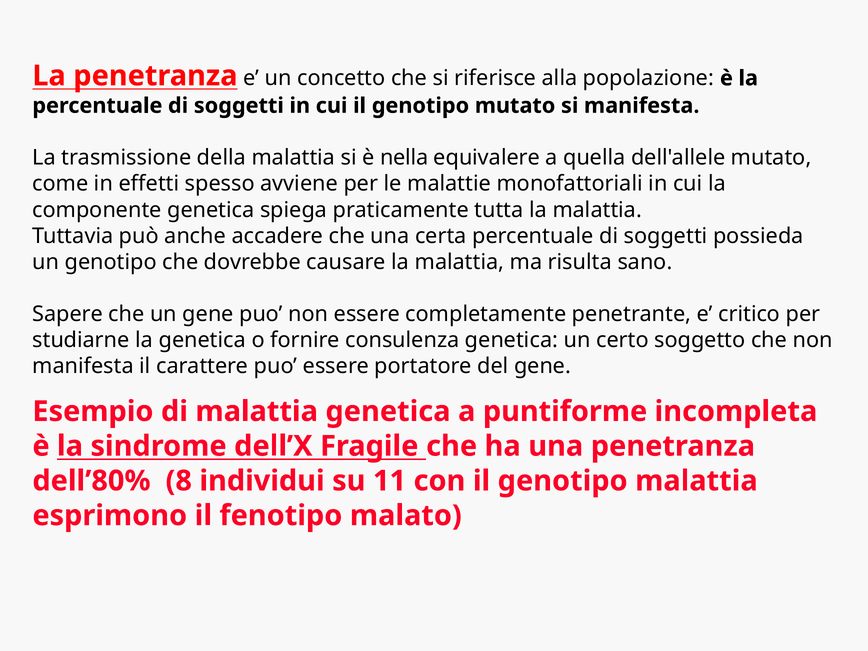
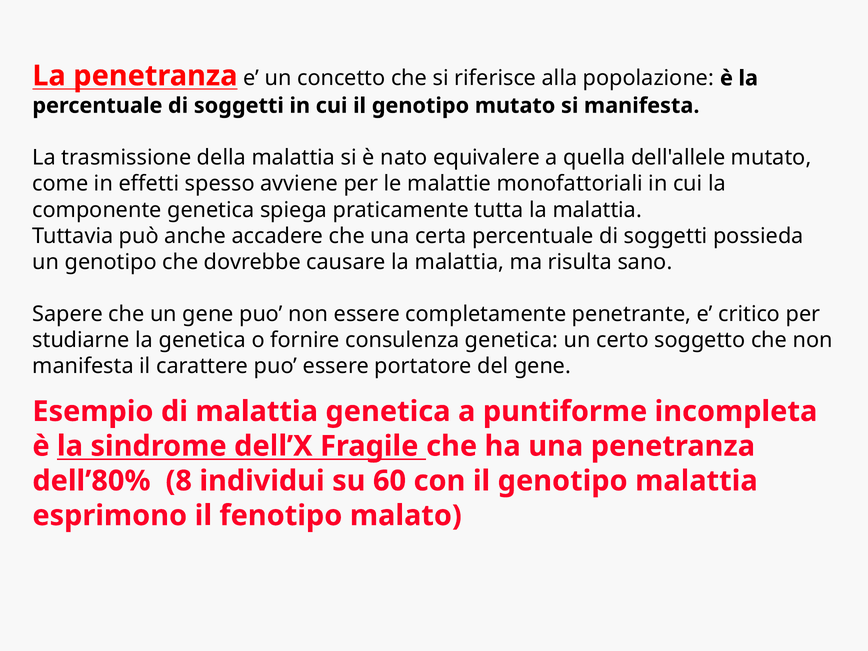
nella: nella -> nato (404, 158)
11: 11 -> 60 (390, 481)
